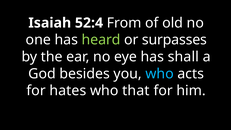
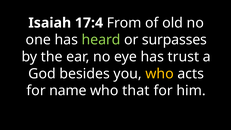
52:4: 52:4 -> 17:4 (89, 23)
shall: shall -> trust (183, 57)
who colour: light blue -> yellow (160, 74)
hates: hates -> name (68, 91)
